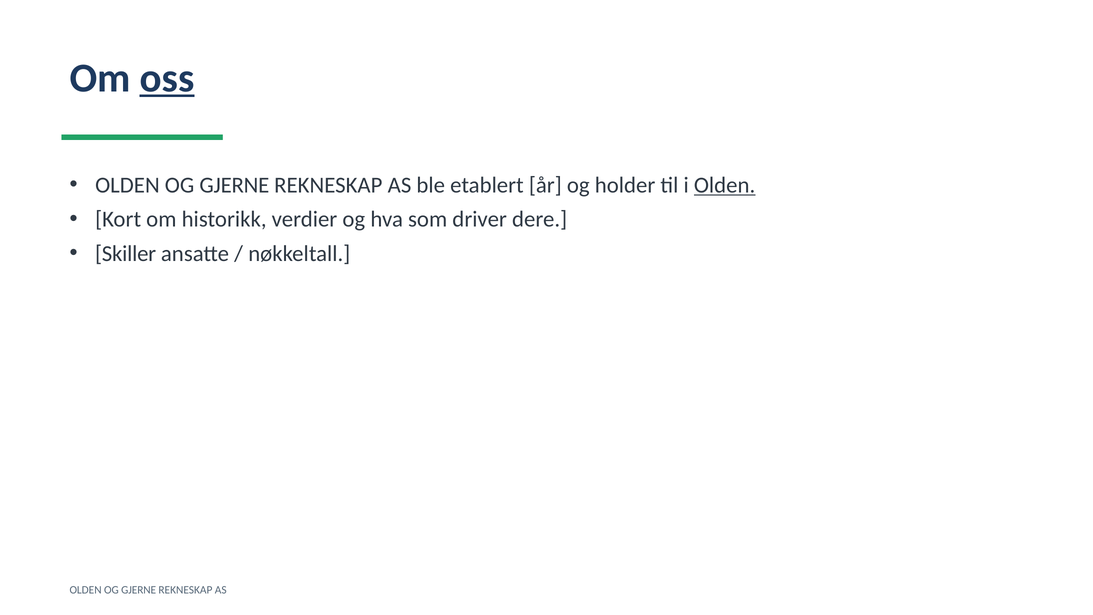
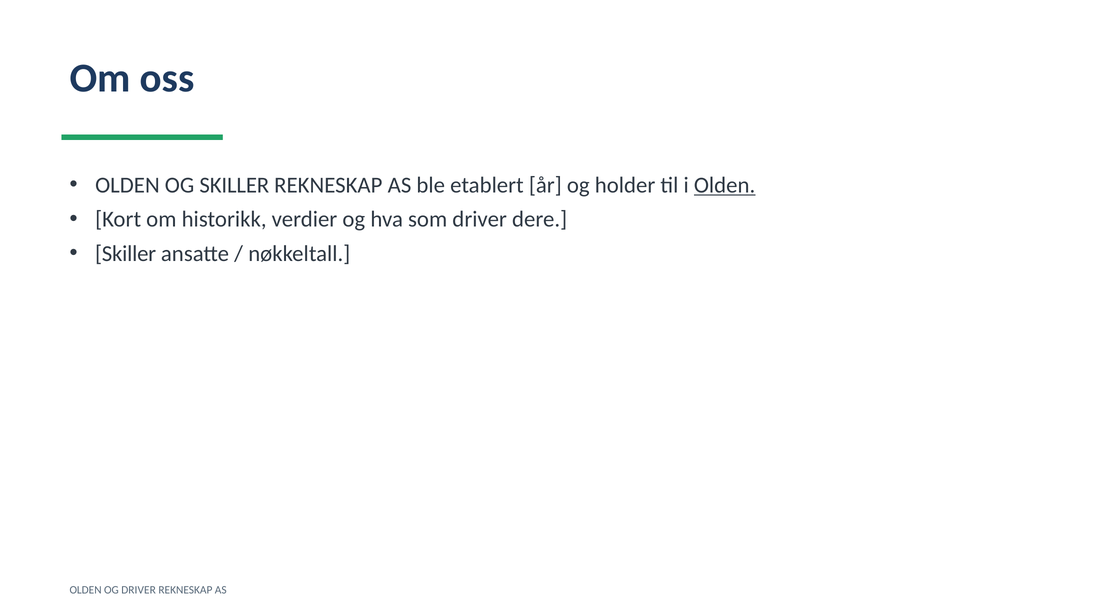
oss underline: present -> none (167, 78)
GJERNE: GJERNE -> SKILLER (234, 185)
GJERNE: GJERNE -> DRIVER (139, 590)
